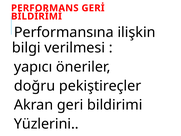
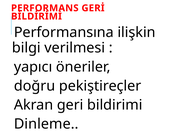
Yüzlerini: Yüzlerini -> Dinleme (46, 124)
